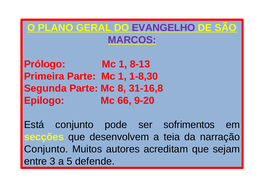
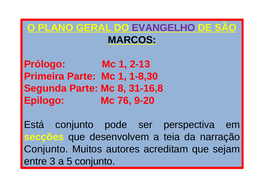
MARCOS colour: purple -> black (132, 40)
8-13: 8-13 -> 2-13 (140, 64)
66: 66 -> 76 (124, 101)
sofrimentos: sofrimentos -> perspectiva (189, 125)
5 defende: defende -> conjunto (95, 161)
